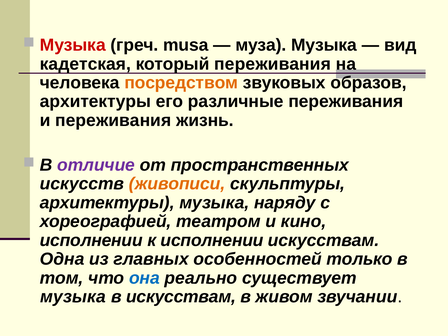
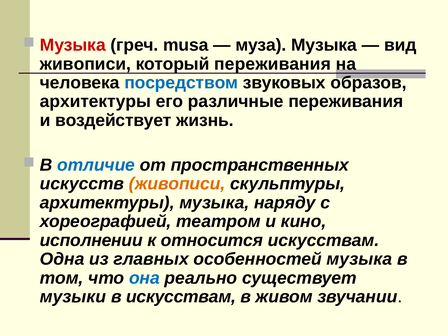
кадетская: кадетская -> живописи (85, 64)
посредством colour: orange -> blue (181, 83)
и переживания: переживания -> воздействует (113, 120)
отличие colour: purple -> blue (96, 165)
к исполнении: исполнении -> относится (212, 240)
особенностей только: только -> музыка (359, 259)
музыка: музыка -> музыки (73, 297)
